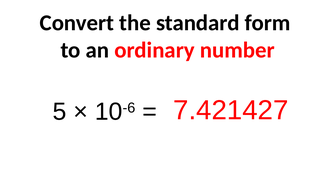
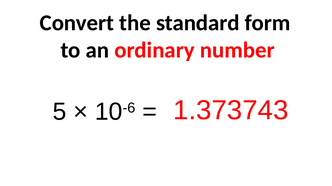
7.421427: 7.421427 -> 1.373743 (231, 111)
